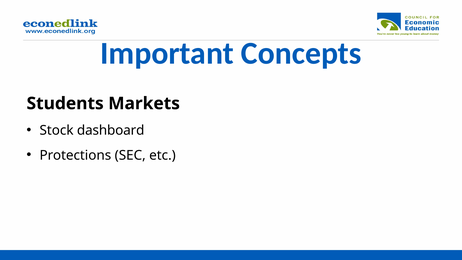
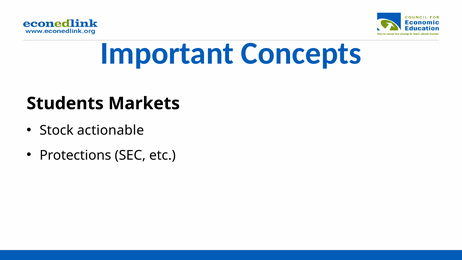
dashboard: dashboard -> actionable (111, 130)
